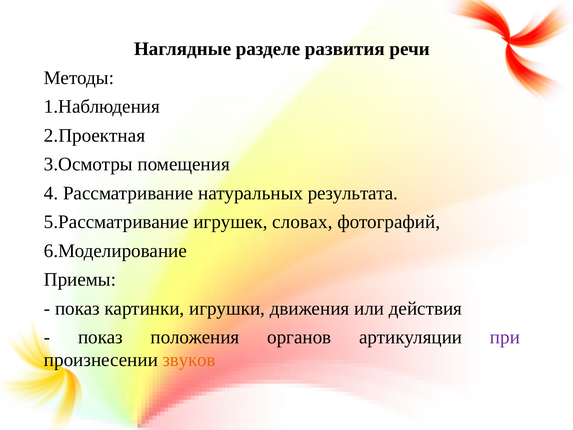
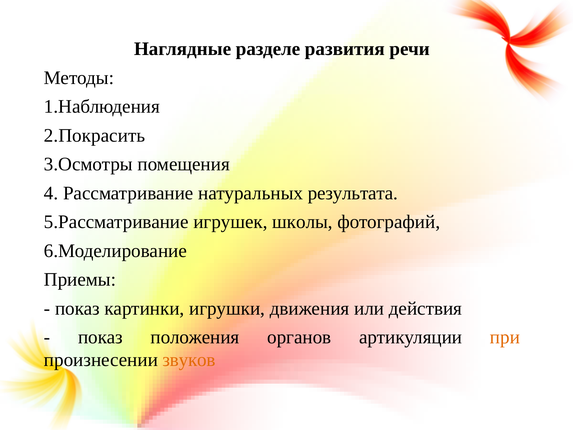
2.Проектная: 2.Проектная -> 2.Покрасить (95, 135)
словах: словах -> школы (303, 222)
при colour: purple -> orange (505, 337)
